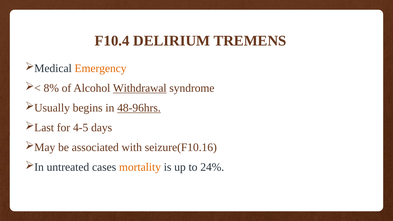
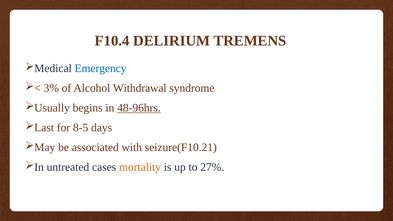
Emergency colour: orange -> blue (101, 68)
8%: 8% -> 3% (51, 88)
Withdrawal underline: present -> none (140, 88)
4-5: 4-5 -> 8-5 (81, 128)
seizure(F10.16: seizure(F10.16 -> seizure(F10.21 (181, 147)
24%: 24% -> 27% (212, 167)
